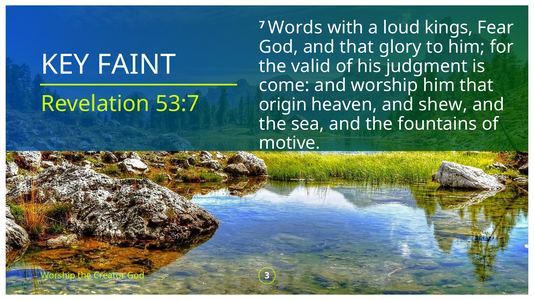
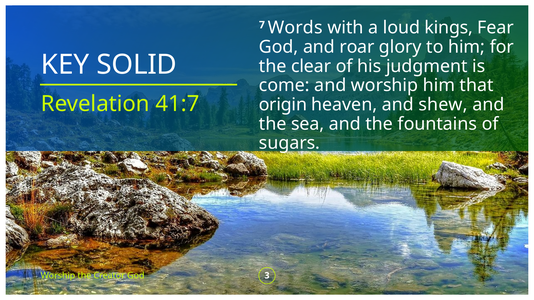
and that: that -> roar (357, 47)
FAINT: FAINT -> SOLID (137, 65)
valid: valid -> clear (311, 66)
53:7: 53:7 -> 41:7 (178, 104)
motive: motive -> sugars (289, 143)
